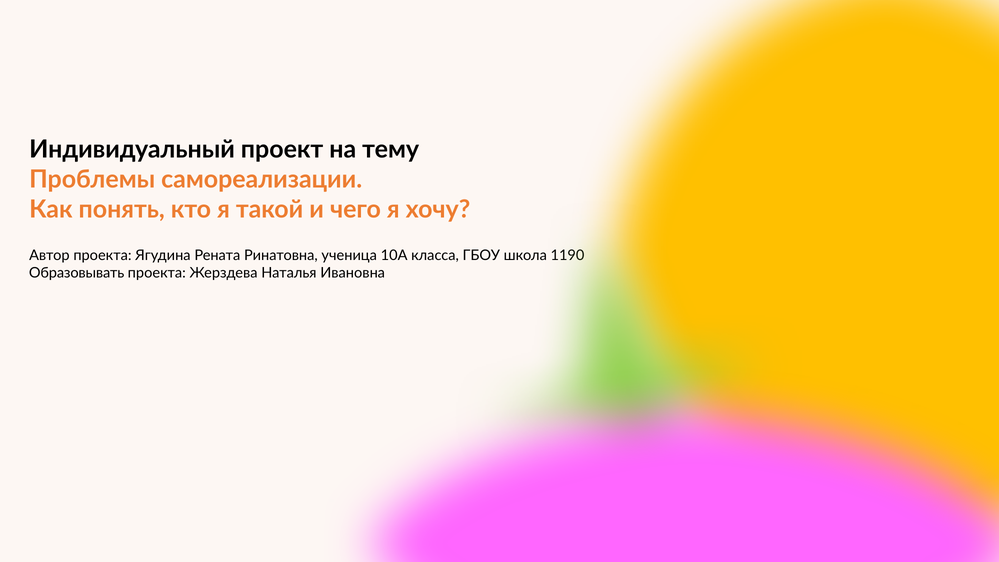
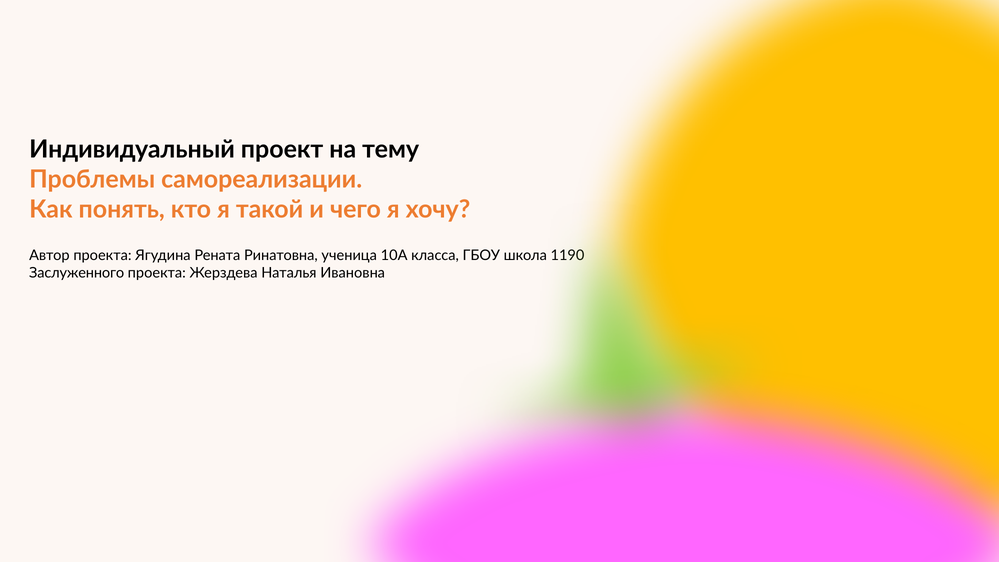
Образовывать: Образовывать -> Заслуженного (77, 273)
